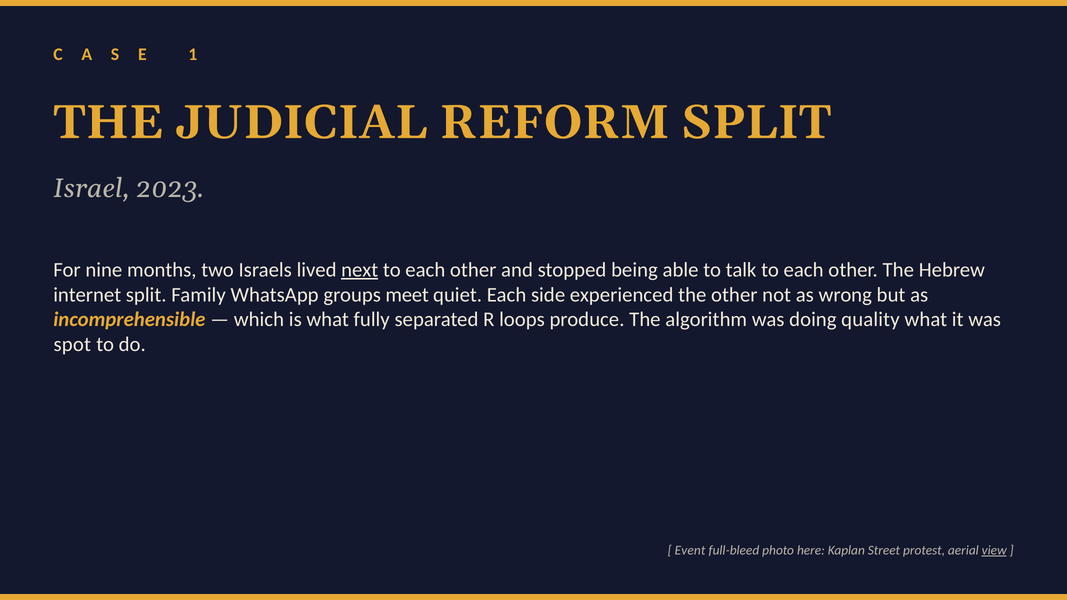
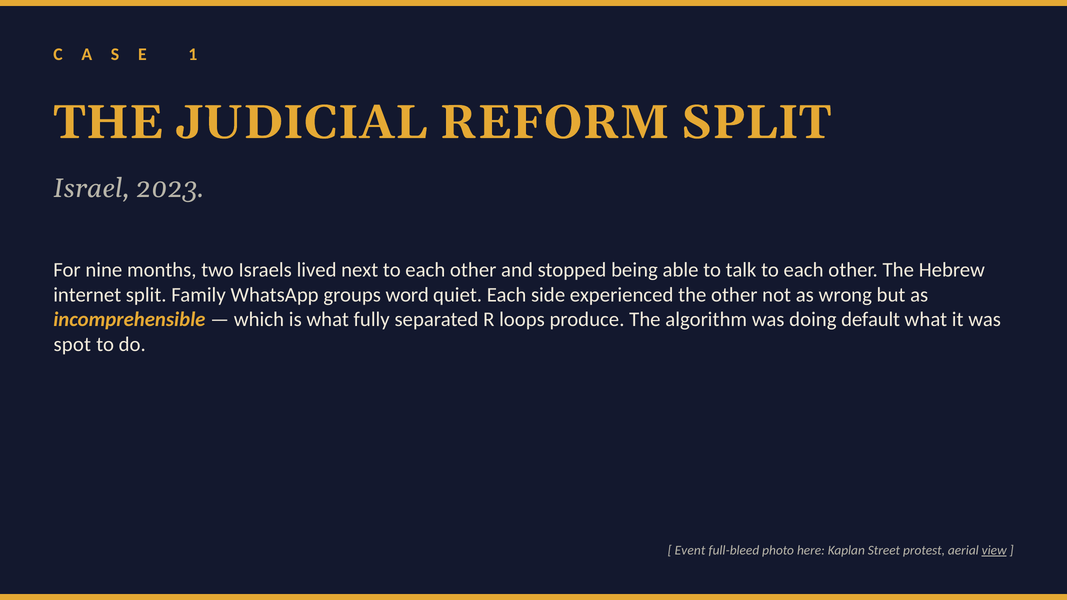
next underline: present -> none (360, 270)
meet: meet -> word (407, 295)
quality: quality -> default (871, 320)
